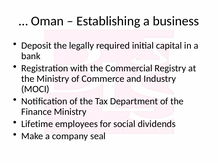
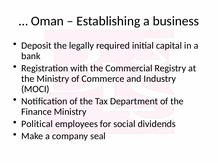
Lifetime: Lifetime -> Political (37, 124)
